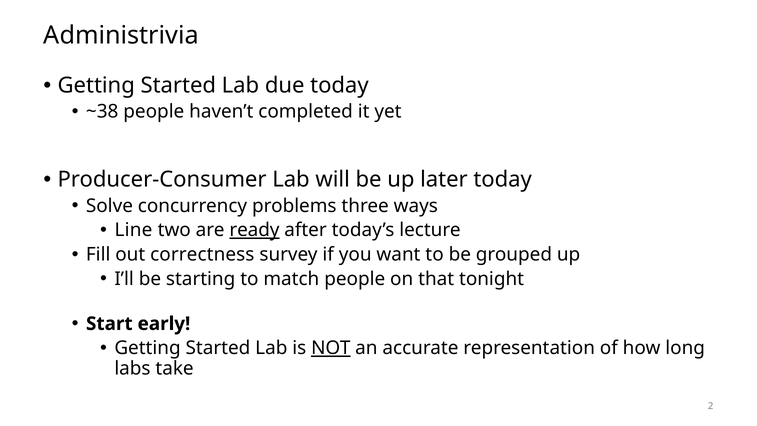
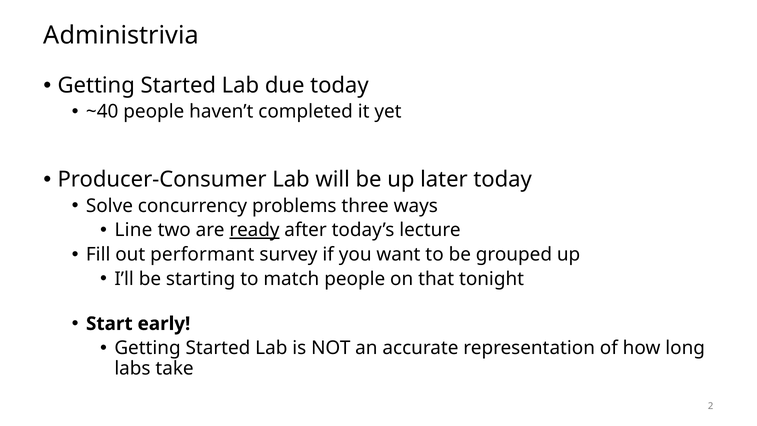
~38: ~38 -> ~40 (102, 112)
correctness: correctness -> performant (202, 254)
NOT underline: present -> none (331, 348)
